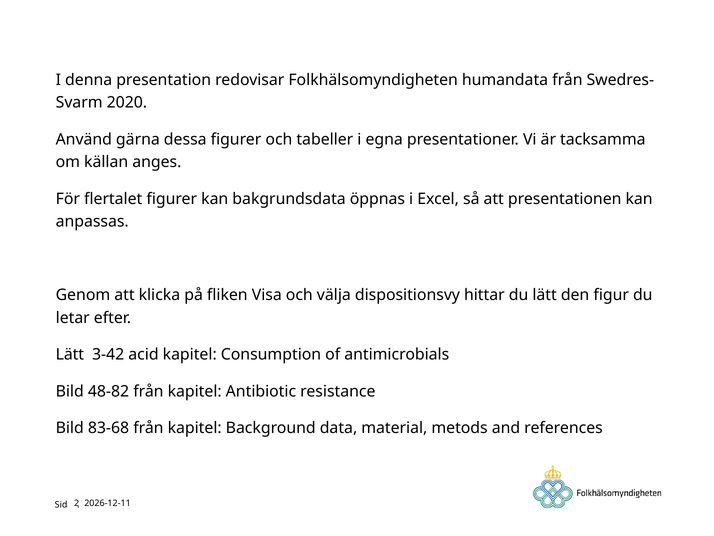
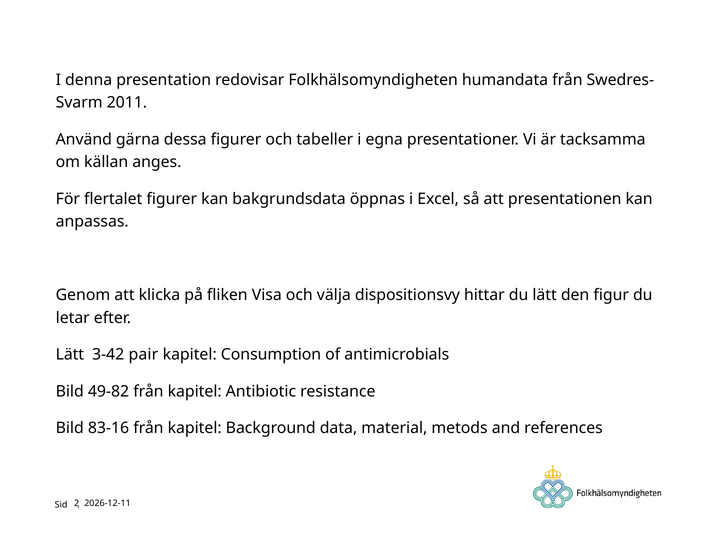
2020: 2020 -> 2011 (127, 103)
acid: acid -> pair (143, 354)
48-82: 48-82 -> 49-82 (109, 391)
83-68: 83-68 -> 83-16 (109, 428)
